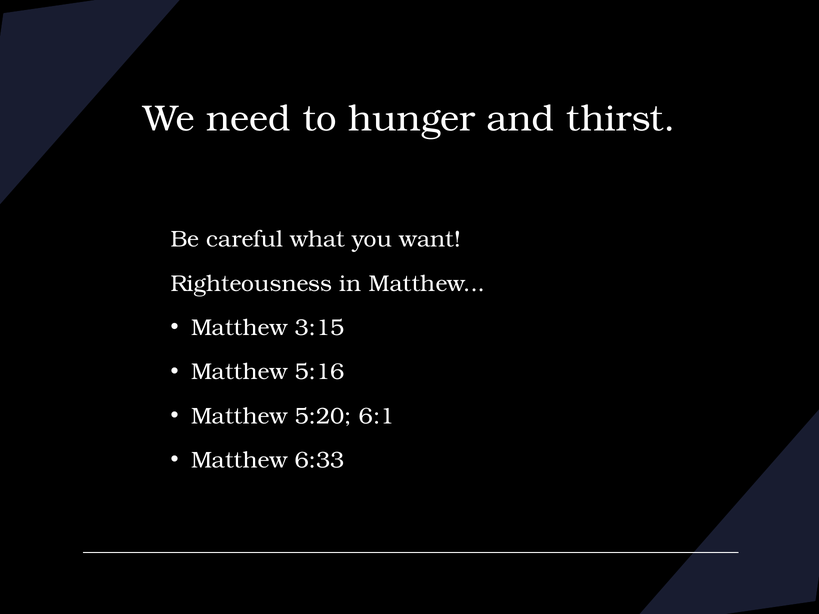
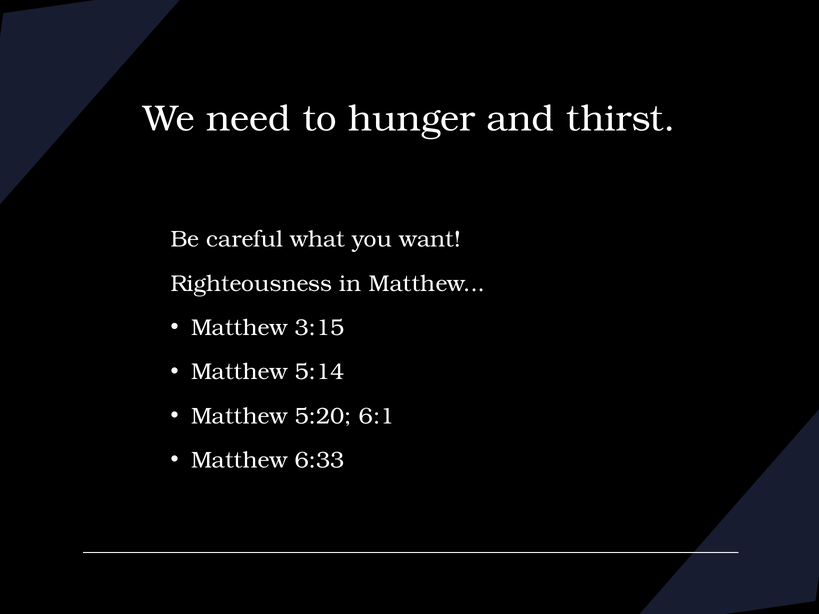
5:16: 5:16 -> 5:14 (320, 372)
